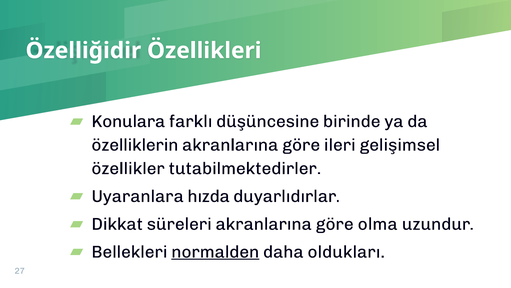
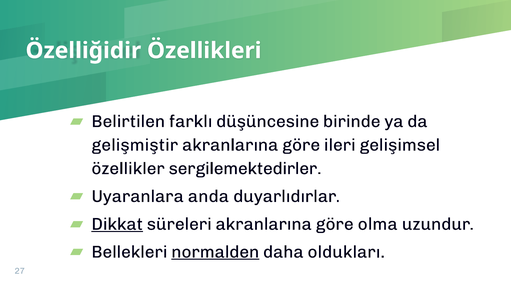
Konulara: Konulara -> Belirtilen (128, 121)
özelliklerin: özelliklerin -> gelişmiştir (135, 145)
tutabilmektedirler: tutabilmektedirler -> sergilemektedirler (245, 168)
hızda: hızda -> anda (208, 196)
Dikkat underline: none -> present (117, 224)
